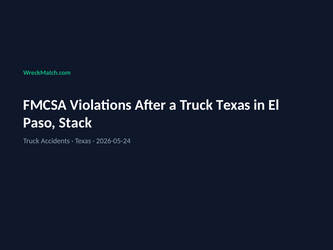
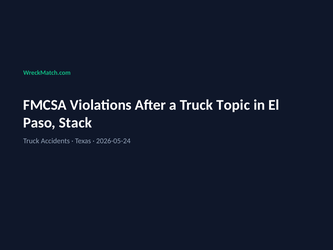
Truck Texas: Texas -> Topic (233, 105)
